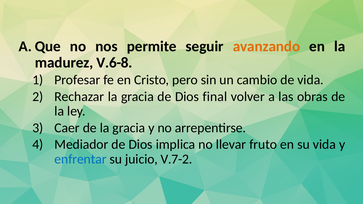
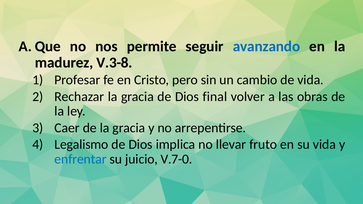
avanzando colour: orange -> blue (266, 46)
V.6-8: V.6-8 -> V.3-8 (114, 63)
Mediador: Mediador -> Legalismo (81, 145)
V.7-2: V.7-2 -> V.7-0 (176, 159)
